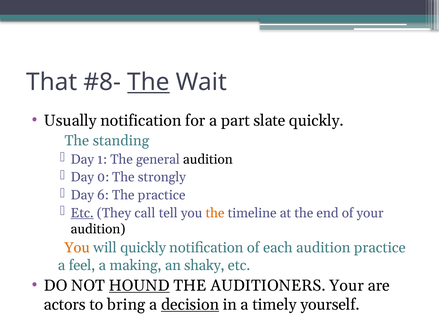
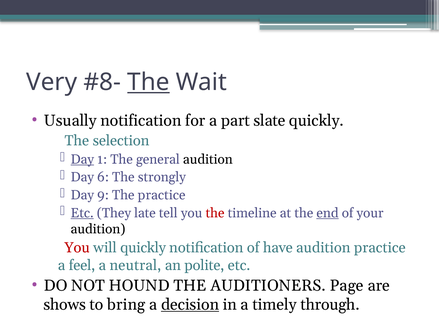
That: That -> Very (52, 82)
standing: standing -> selection (121, 141)
Day underline: none -> present (82, 159)
0: 0 -> 6 (103, 177)
6: 6 -> 9 (103, 195)
call: call -> late (145, 213)
the colour: orange -> red (215, 213)
end underline: none -> present (328, 213)
You colour: orange -> red (77, 248)
each: each -> have (278, 248)
making: making -> neutral (135, 266)
shaky: shaky -> polite (204, 266)
HOUND underline: present -> none (139, 286)
AUDITIONERS Your: Your -> Page (347, 286)
actors: actors -> shows (65, 305)
yourself: yourself -> through (330, 305)
